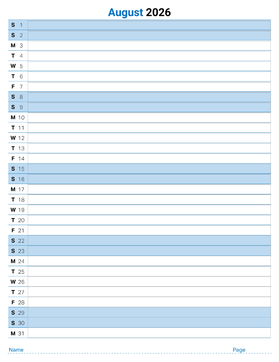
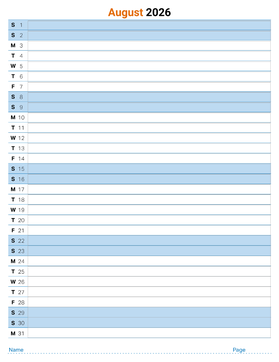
August colour: blue -> orange (126, 12)
